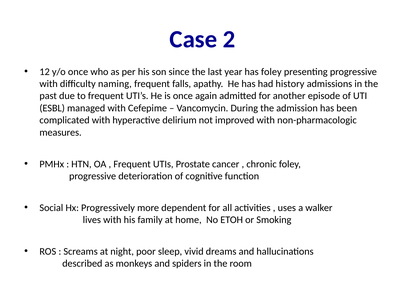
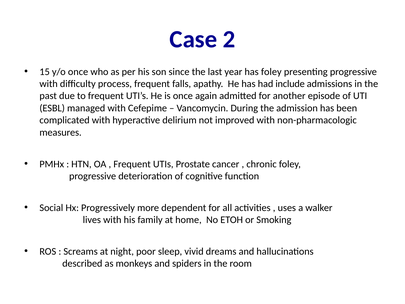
12: 12 -> 15 (45, 72)
naming: naming -> process (115, 84)
history: history -> include (290, 84)
